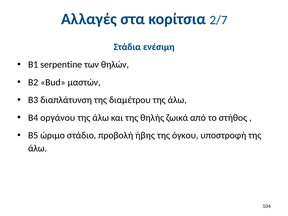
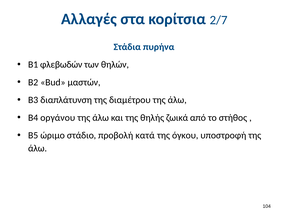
ενέσιμη: ενέσιμη -> πυρήνα (159, 47)
serpentine: serpentine -> φλεβωδών (61, 65)
ήβης: ήβης -> κατά (145, 135)
